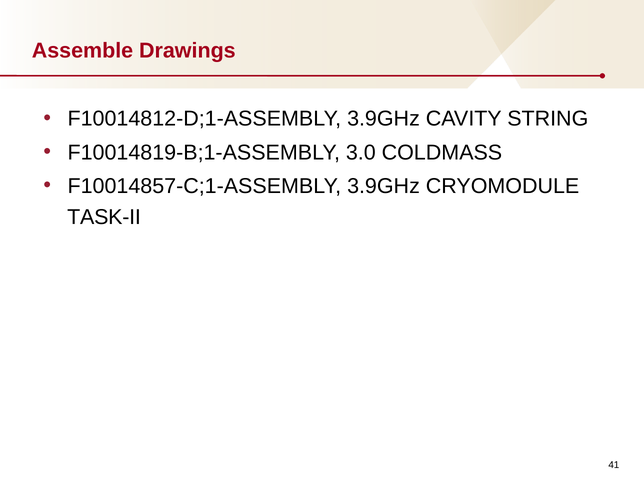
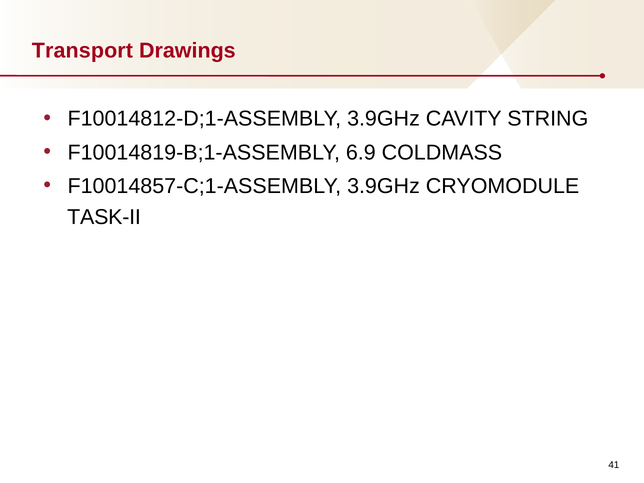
Assemble: Assemble -> Transport (82, 51)
3.0: 3.0 -> 6.9 (361, 152)
